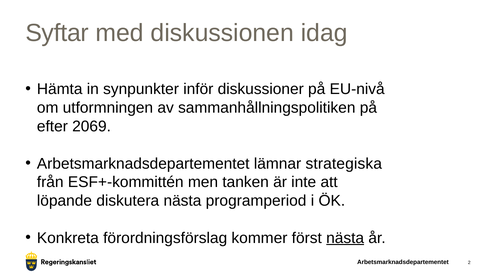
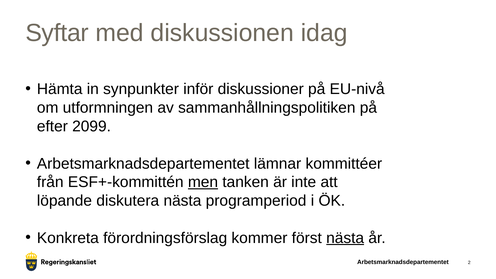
2069: 2069 -> 2099 (92, 126)
strategiska: strategiska -> kommittéer (344, 164)
men underline: none -> present (203, 182)
